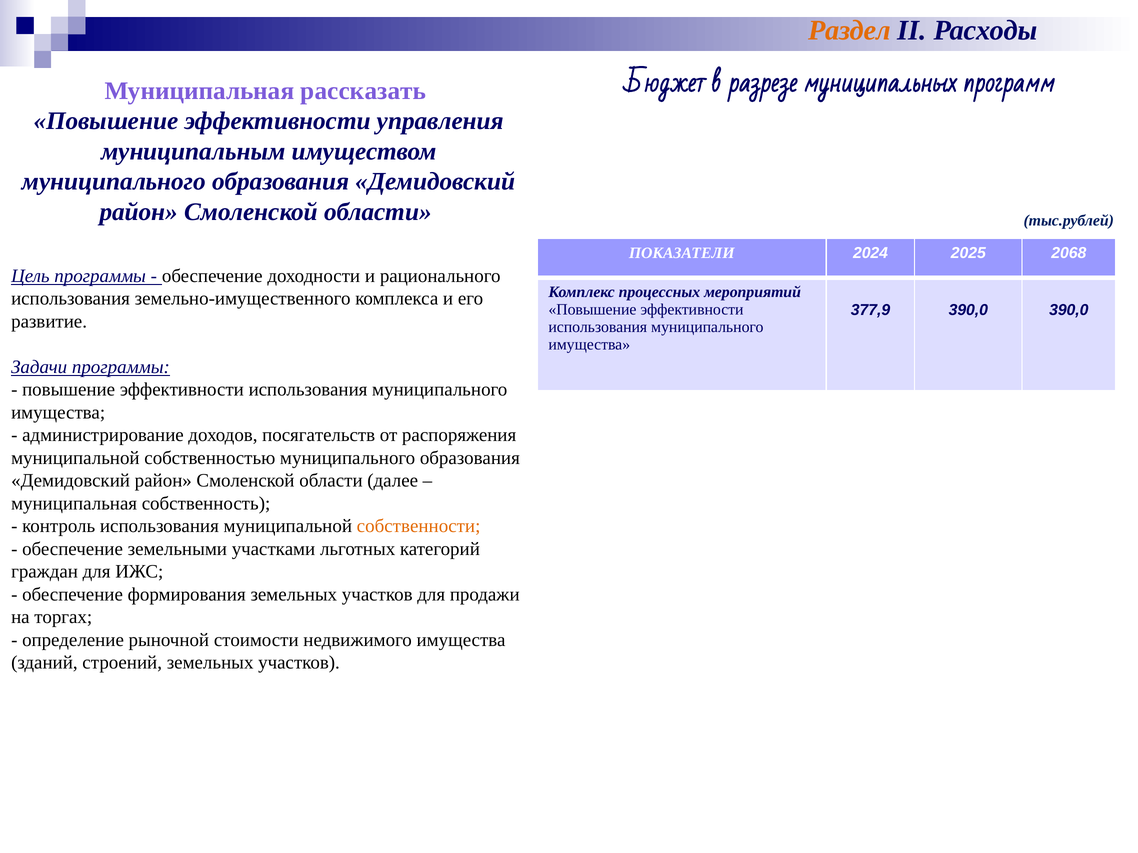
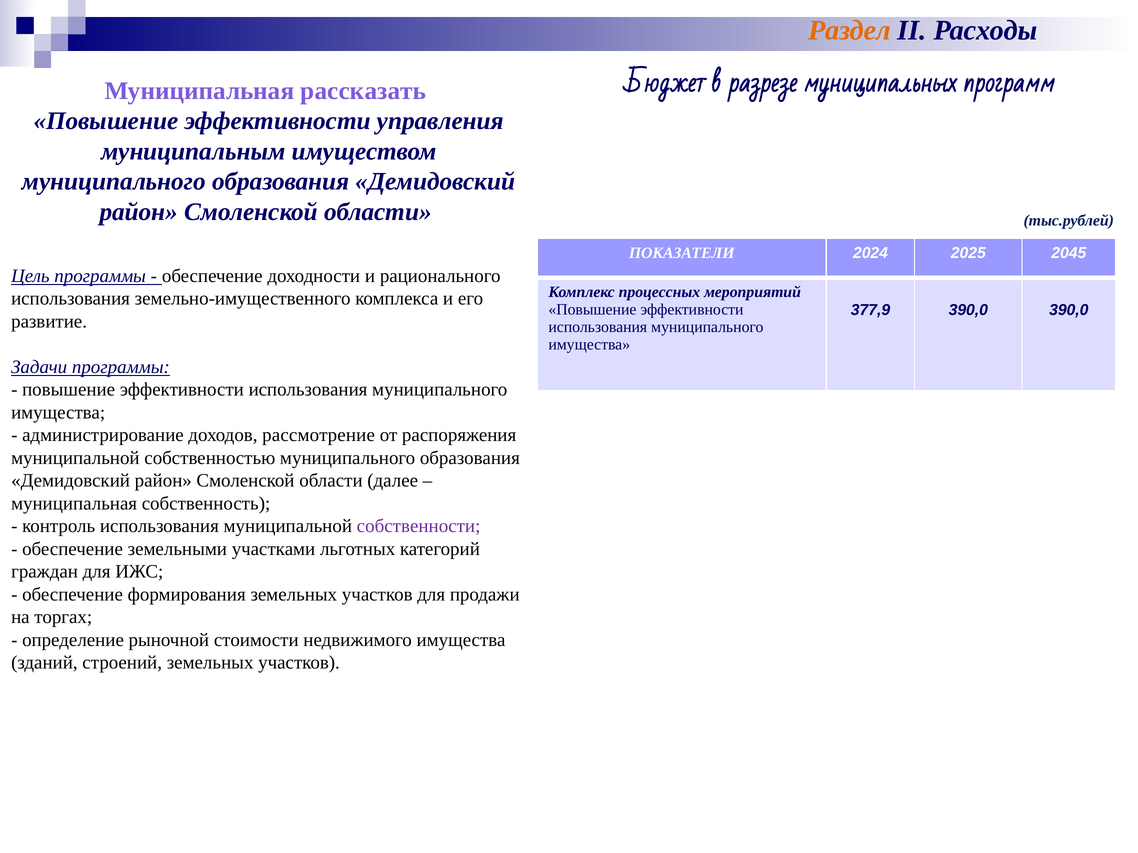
2068: 2068 -> 2045 (1069, 253)
посягательств: посягательств -> рассмотрение (319, 435)
собственности colour: orange -> purple (419, 527)
